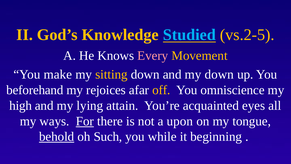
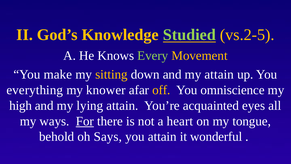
Studied colour: light blue -> light green (189, 35)
Every colour: pink -> light green (153, 56)
my down: down -> attain (219, 74)
beforehand: beforehand -> everything (35, 90)
rejoices: rejoices -> knower (106, 90)
upon: upon -> heart (180, 121)
behold underline: present -> none (57, 136)
Such: Such -> Says (108, 136)
you while: while -> attain (162, 136)
beginning: beginning -> wonderful (216, 136)
